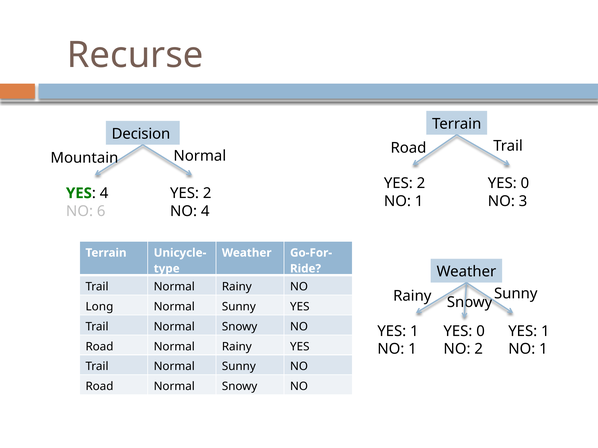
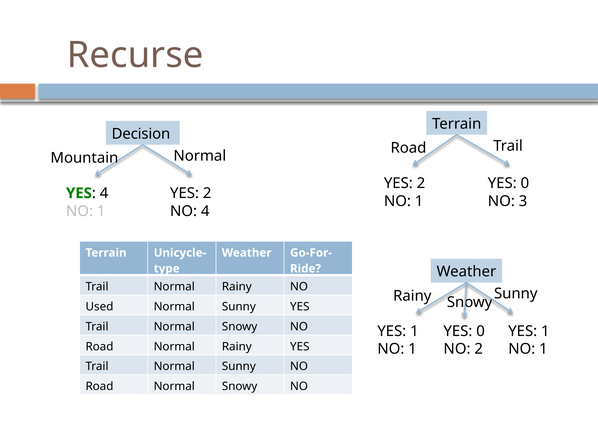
6: 6 -> 1 (101, 211)
Long: Long -> Used (99, 307)
